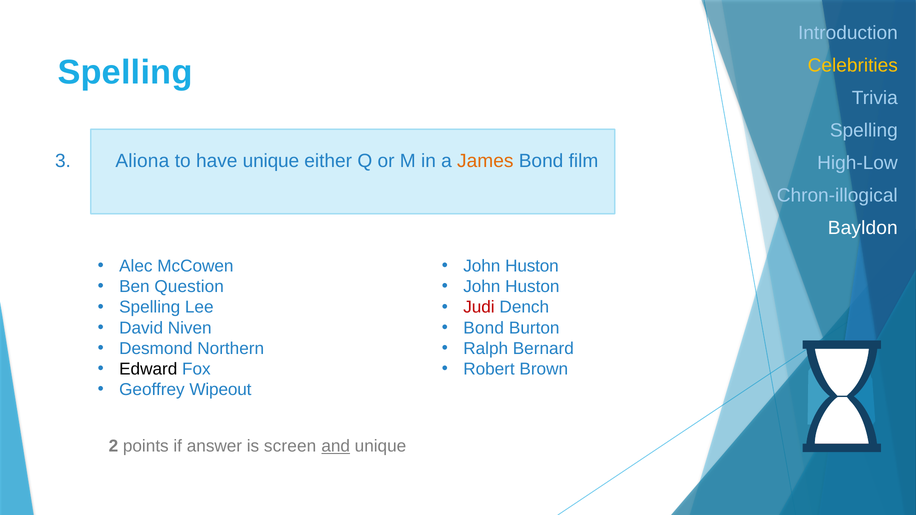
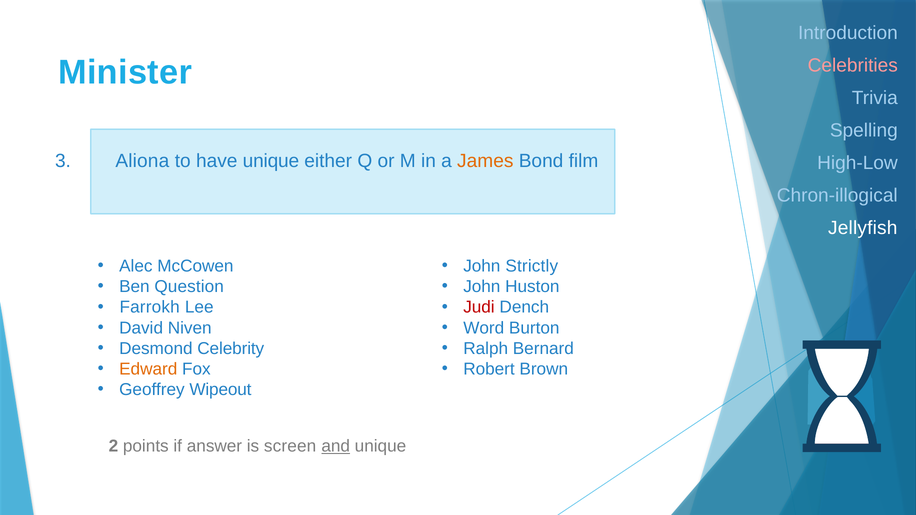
Spelling: Spelling -> Minister (125, 72)
Celebrities colour: yellow -> pink (853, 66)
Bayldon: Bayldon -> Jellyfish (863, 228)
Huston: Huston -> Strictly (532, 266)
Spelling: Spelling -> Farrokh (150, 307)
Bond: Bond -> Word (484, 328)
Northern: Northern -> Celebrity (231, 349)
Edward colour: black -> orange (148, 369)
